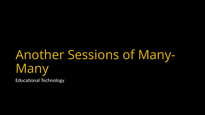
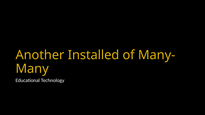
Sessions: Sessions -> Installed (94, 55)
